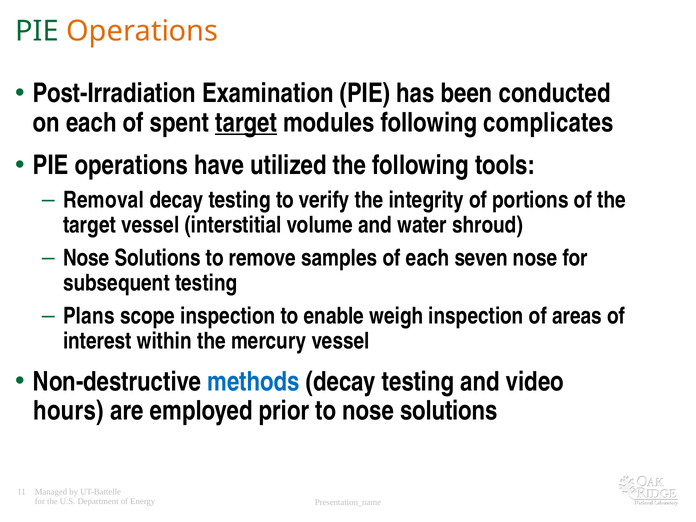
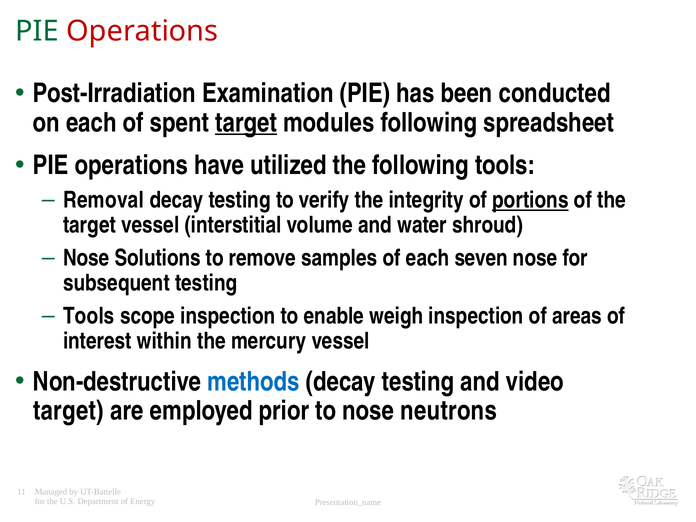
Operations colour: orange -> red (142, 31)
complicates: complicates -> spreadsheet (549, 123)
portions underline: none -> present (530, 200)
Plans: Plans -> Tools (89, 316)
hours: hours -> target (69, 411)
to nose solutions: solutions -> neutrons (449, 411)
